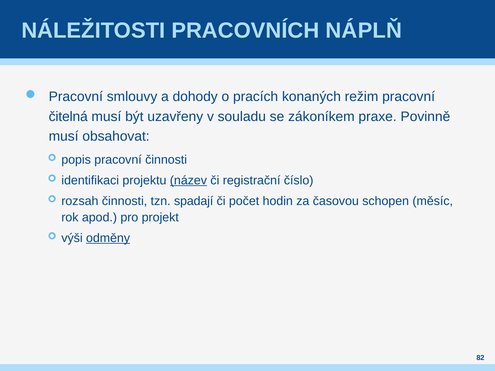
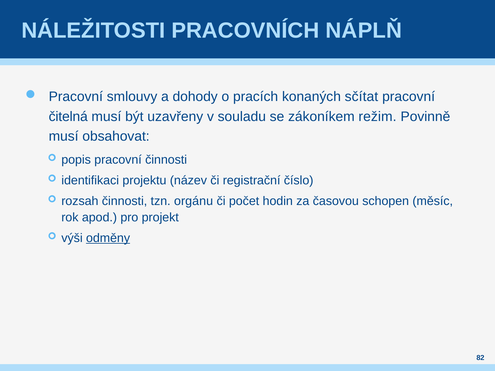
režim: režim -> sčítat (361, 97)
praxe: praxe -> režim (378, 117)
název underline: present -> none (188, 180)
spadají: spadají -> orgánu (194, 201)
